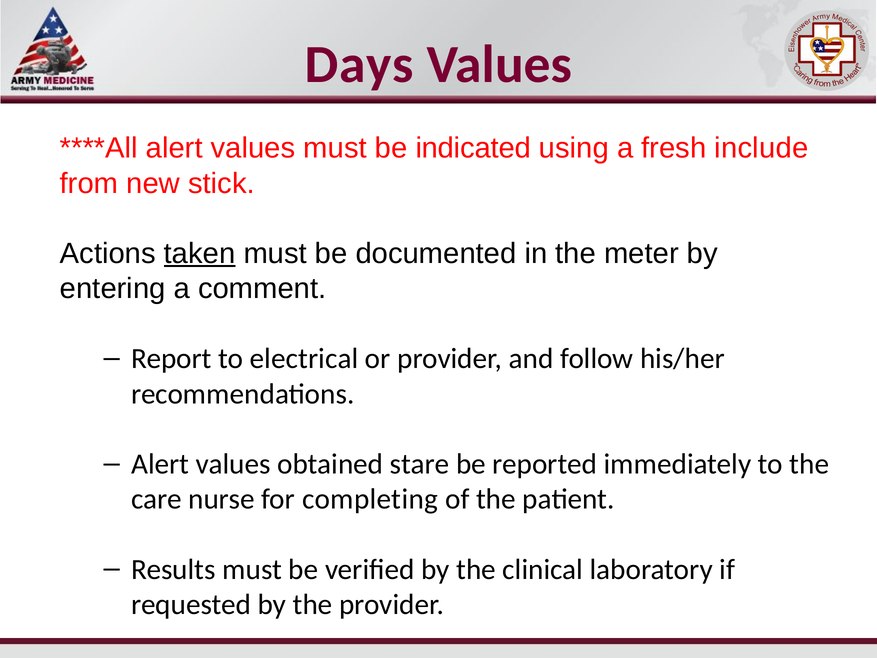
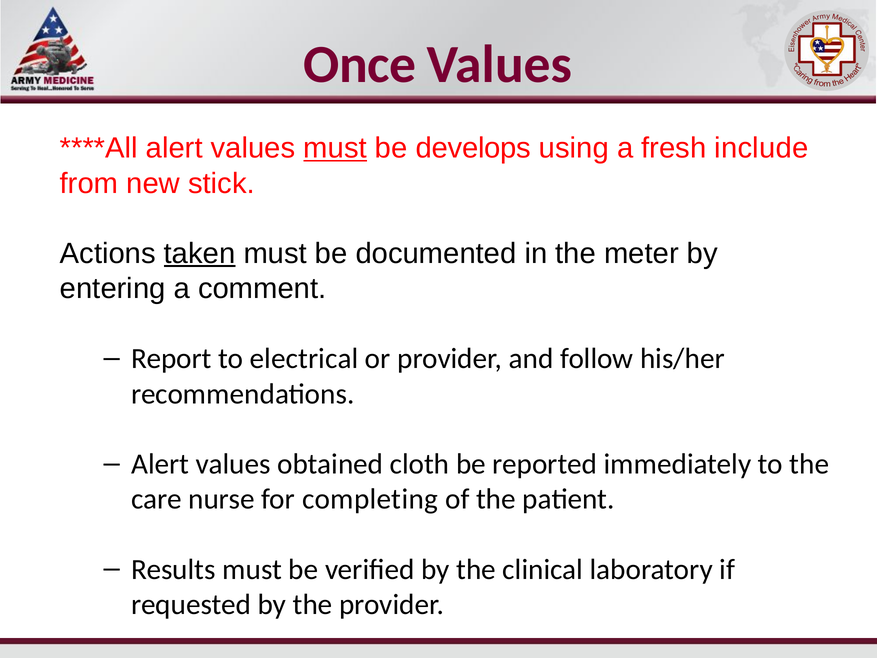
Days: Days -> Once (360, 64)
must underline: none -> present (335, 148)
indicated: indicated -> develops (473, 148)
stare: stare -> cloth (420, 464)
